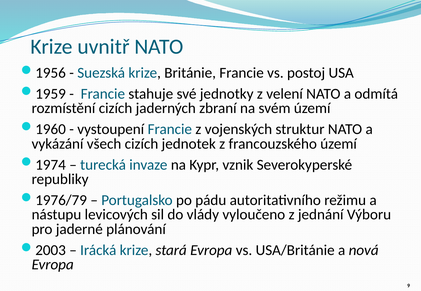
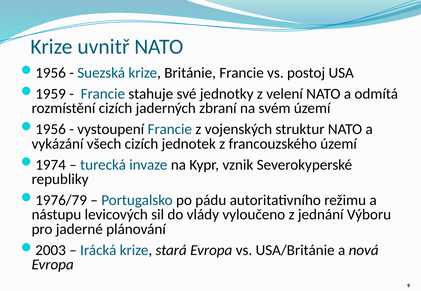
1960: 1960 -> 1956 (51, 129)
